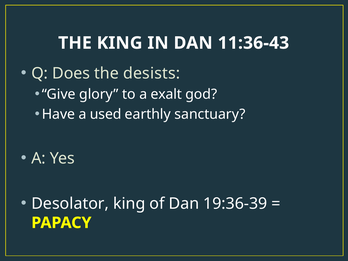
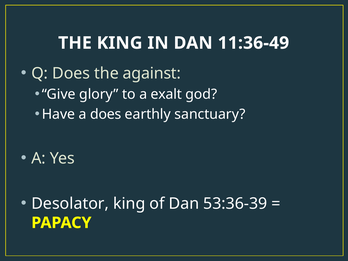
11:36-43: 11:36-43 -> 11:36-49 (253, 43)
desists: desists -> against (152, 73)
a used: used -> does (106, 114)
19:36-39: 19:36-39 -> 53:36-39 (235, 204)
